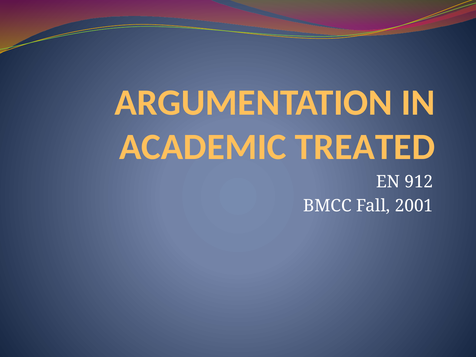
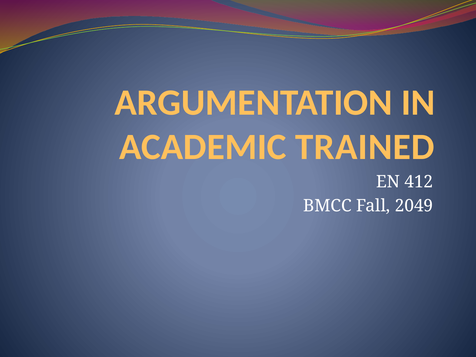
TREATED: TREATED -> TRAINED (365, 147)
912: 912 -> 412 (419, 182)
2001: 2001 -> 2049 (414, 206)
